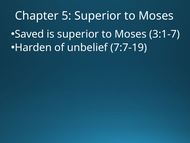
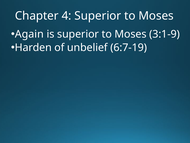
5: 5 -> 4 (67, 16)
Saved: Saved -> Again (29, 34)
3:1-7: 3:1-7 -> 3:1-9 (165, 34)
7:7-19: 7:7-19 -> 6:7-19 (129, 47)
